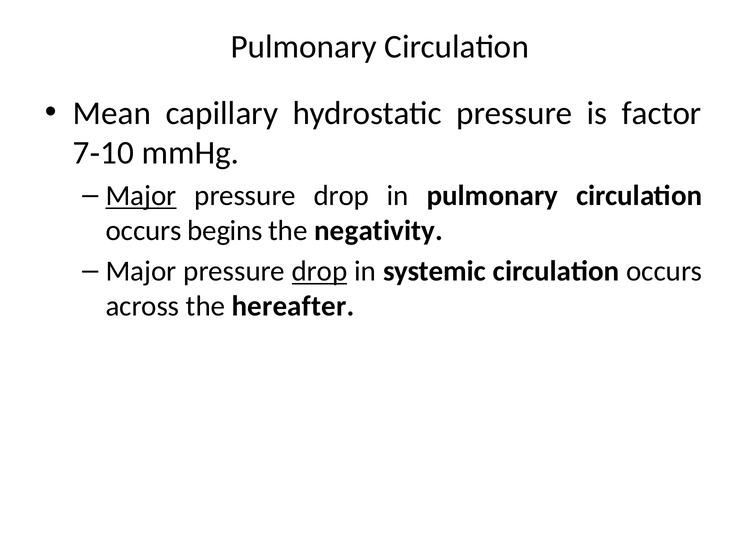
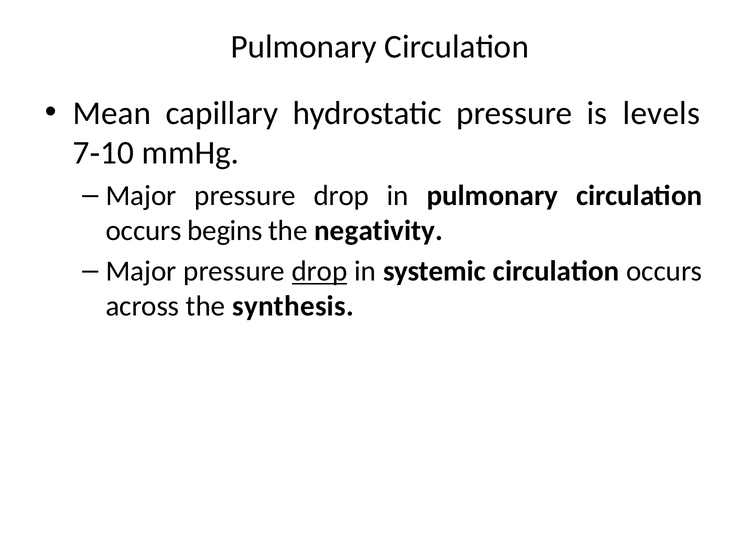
factor: factor -> levels (661, 113)
Major underline: present -> none (141, 196)
hereafter: hereafter -> synthesis (293, 306)
